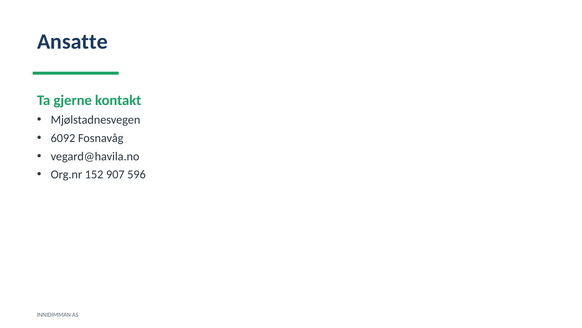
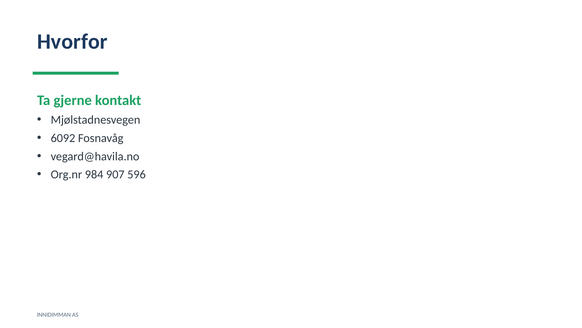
Ansatte: Ansatte -> Hvorfor (72, 42)
152: 152 -> 984 (94, 174)
